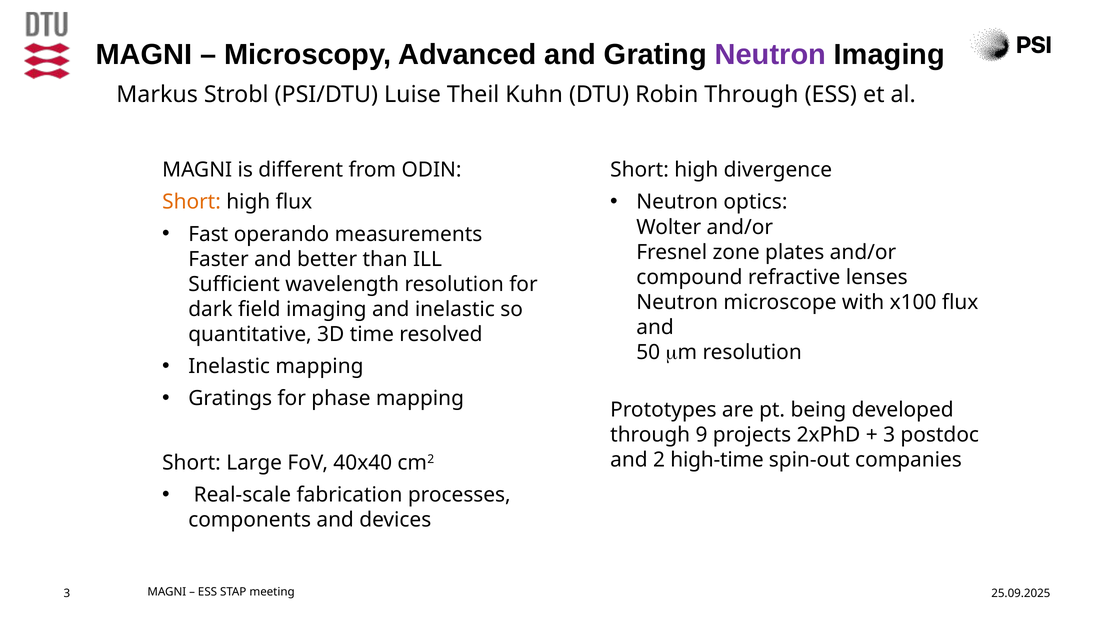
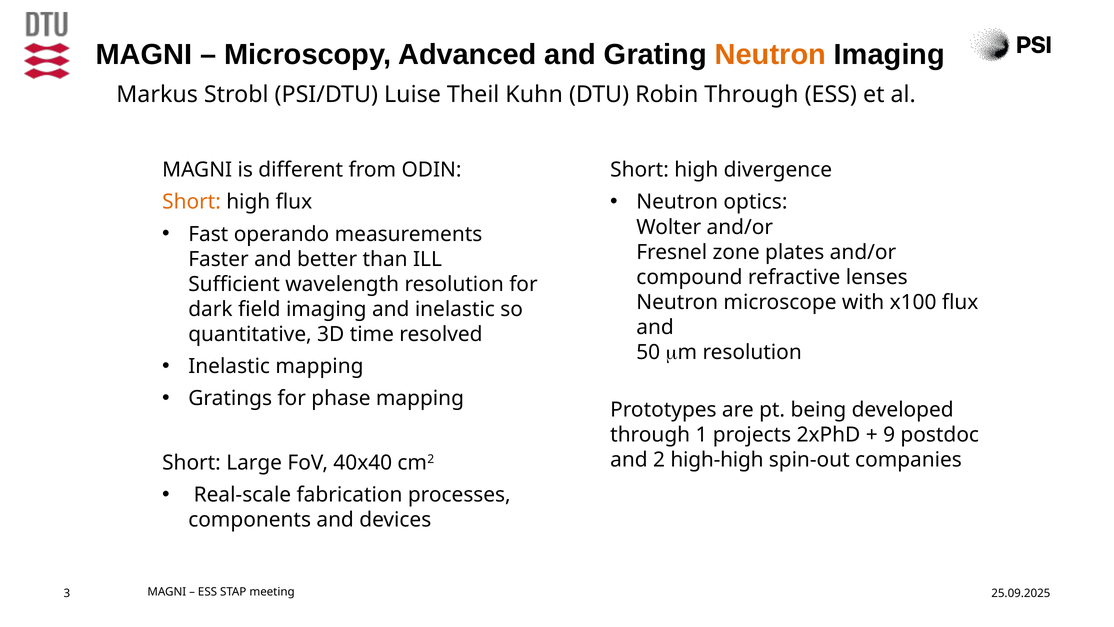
Neutron colour: purple -> orange (770, 55)
9: 9 -> 1 (702, 435)
3: 3 -> 9 (889, 435)
high-time: high-time -> high-high (717, 460)
